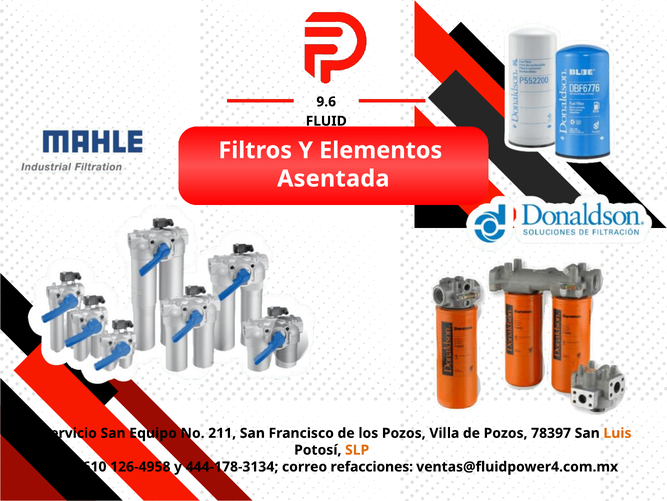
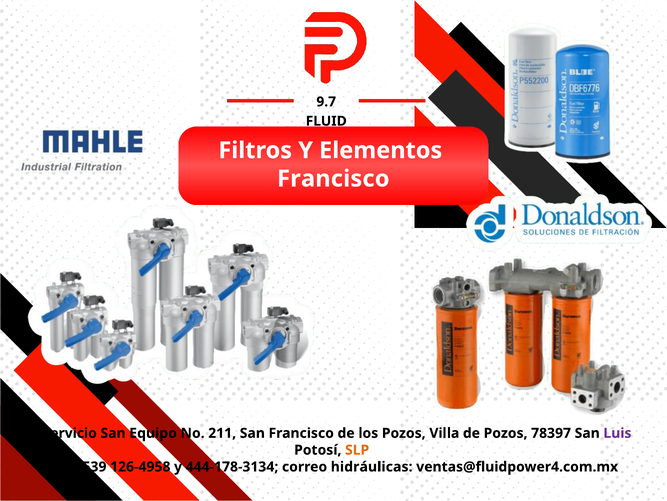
9.6: 9.6 -> 9.7 (326, 102)
Asentada: Asentada -> Francisco (333, 178)
Luis colour: orange -> purple (617, 433)
610: 610 -> 539 (94, 466)
refacciones: refacciones -> hidráulicas (372, 466)
